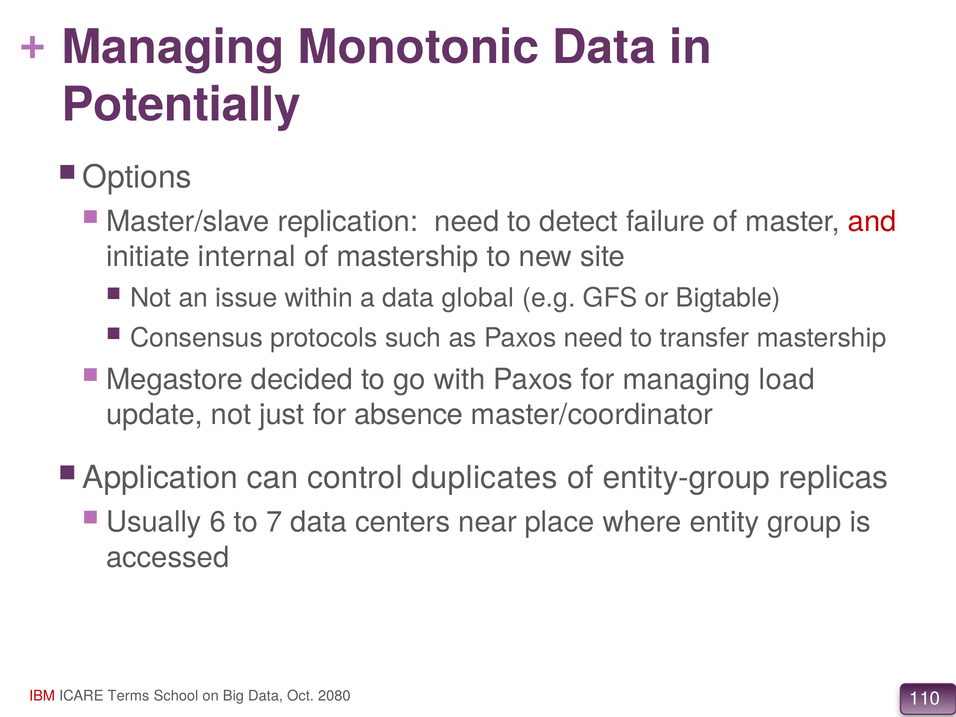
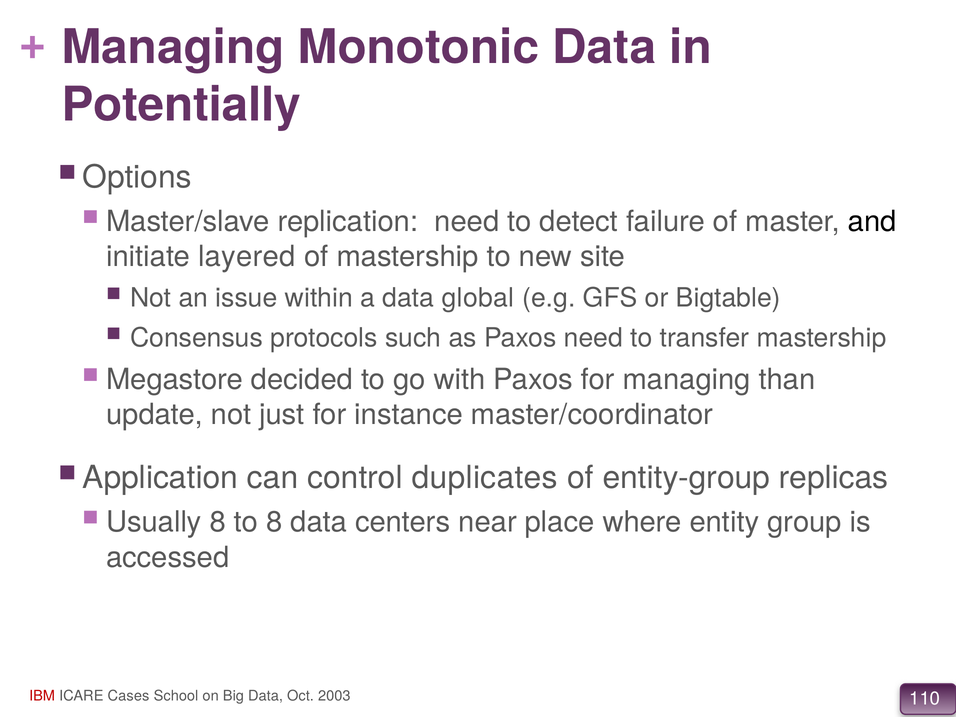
and colour: red -> black (872, 222)
internal: internal -> layered (247, 257)
load: load -> than (787, 379)
absence: absence -> instance (409, 415)
Usually 6: 6 -> 8 (218, 522)
to 7: 7 -> 8 (274, 522)
Terms: Terms -> Cases (129, 696)
2080: 2080 -> 2003 (334, 696)
